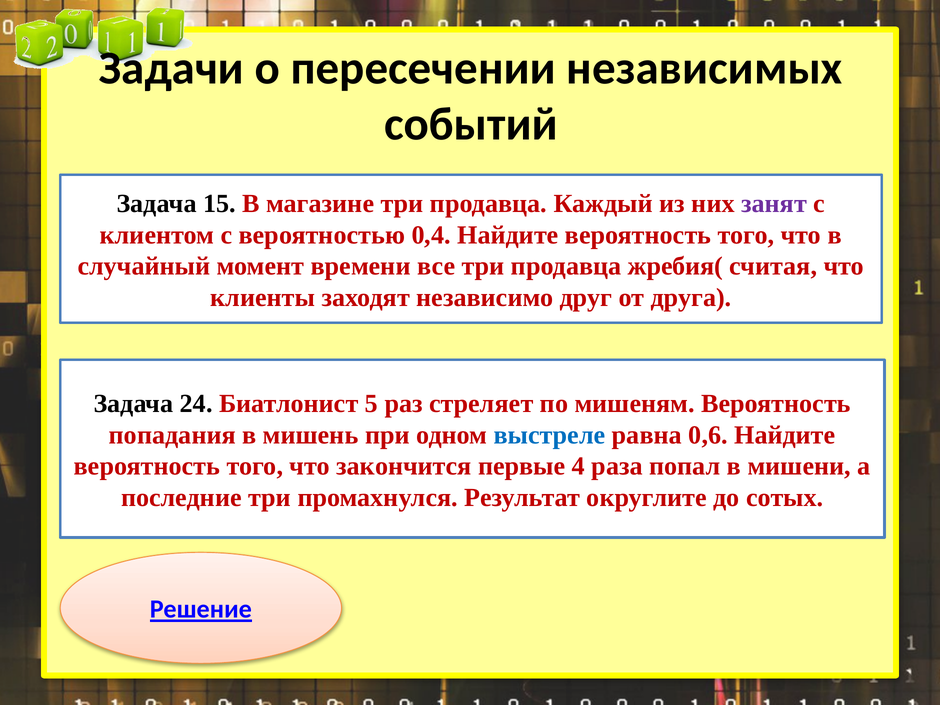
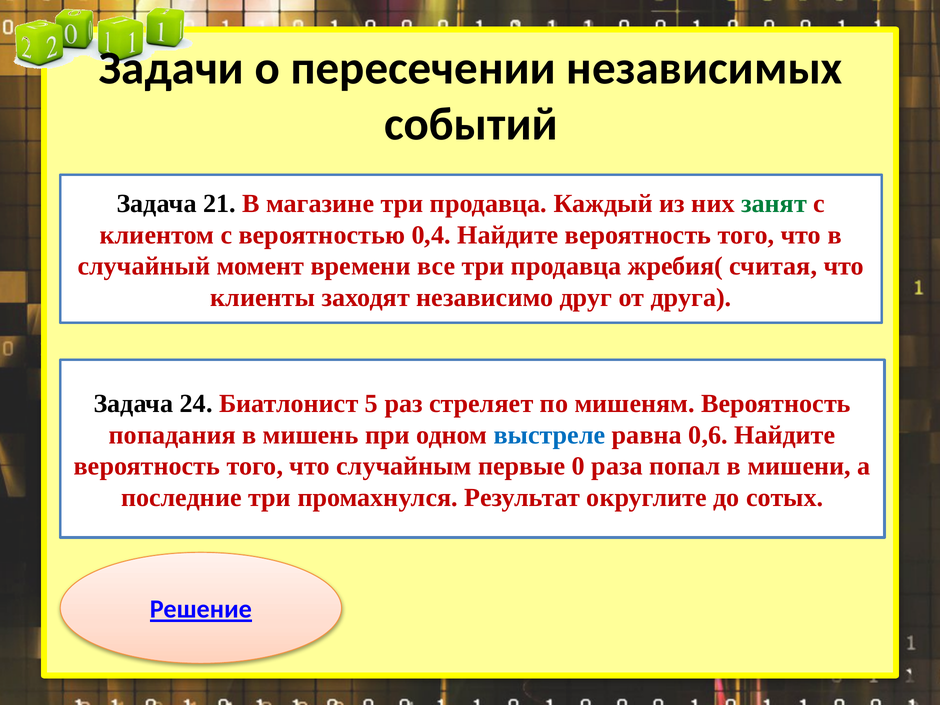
15: 15 -> 21 (219, 204)
занят colour: purple -> green (774, 204)
закончится: закончится -> случайным (404, 466)
4: 4 -> 0 (578, 466)
